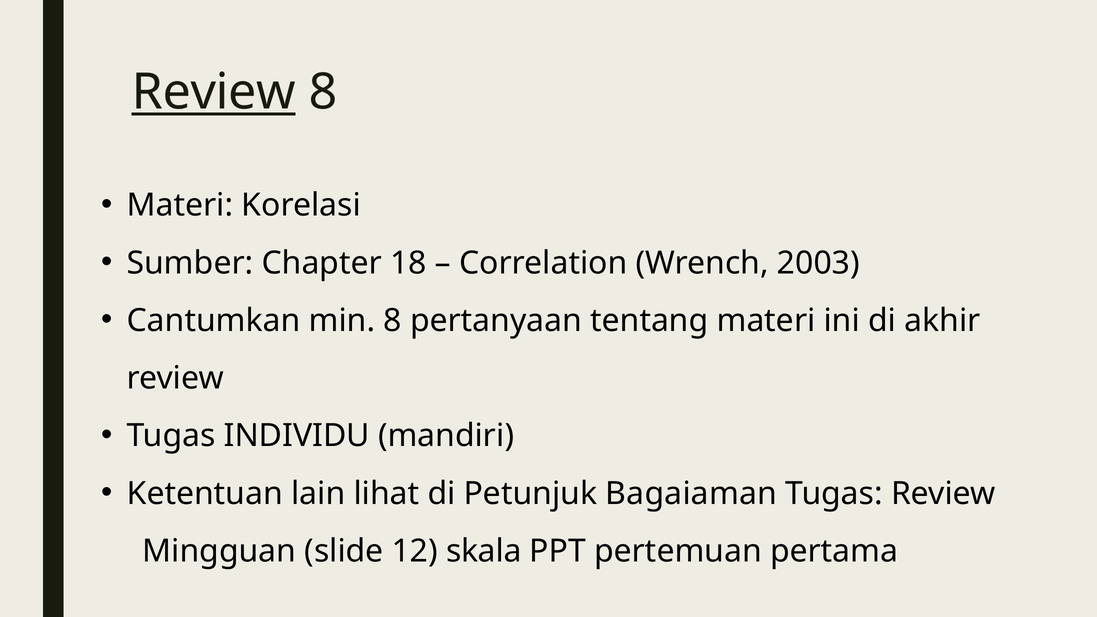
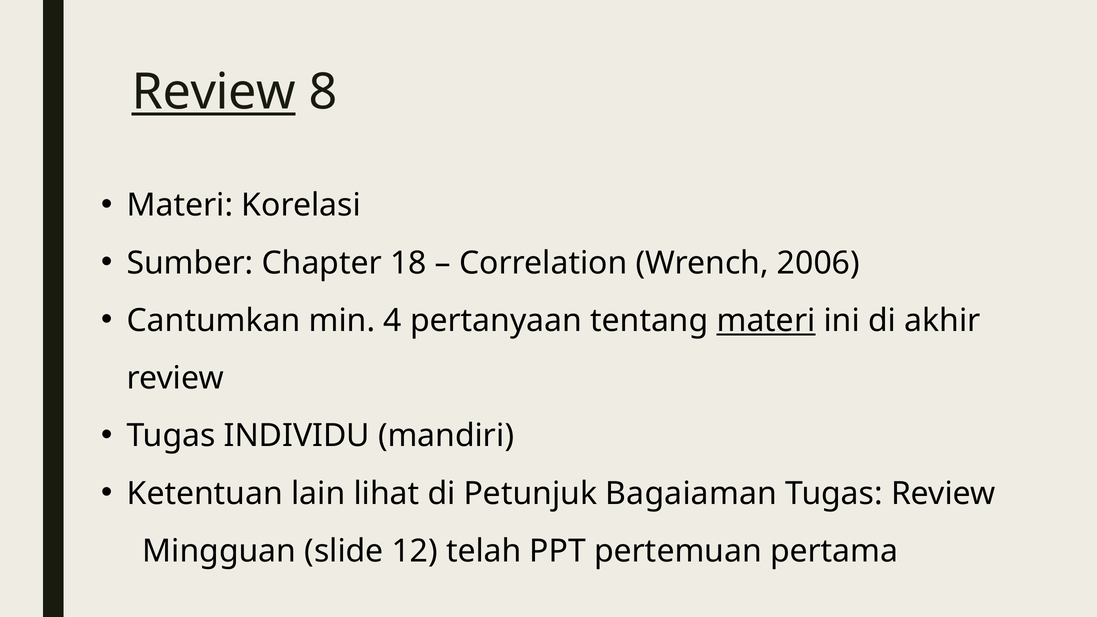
2003: 2003 -> 2006 (818, 263)
min 8: 8 -> 4 (393, 321)
materi underline: none -> present (766, 321)
skala: skala -> telah (484, 551)
